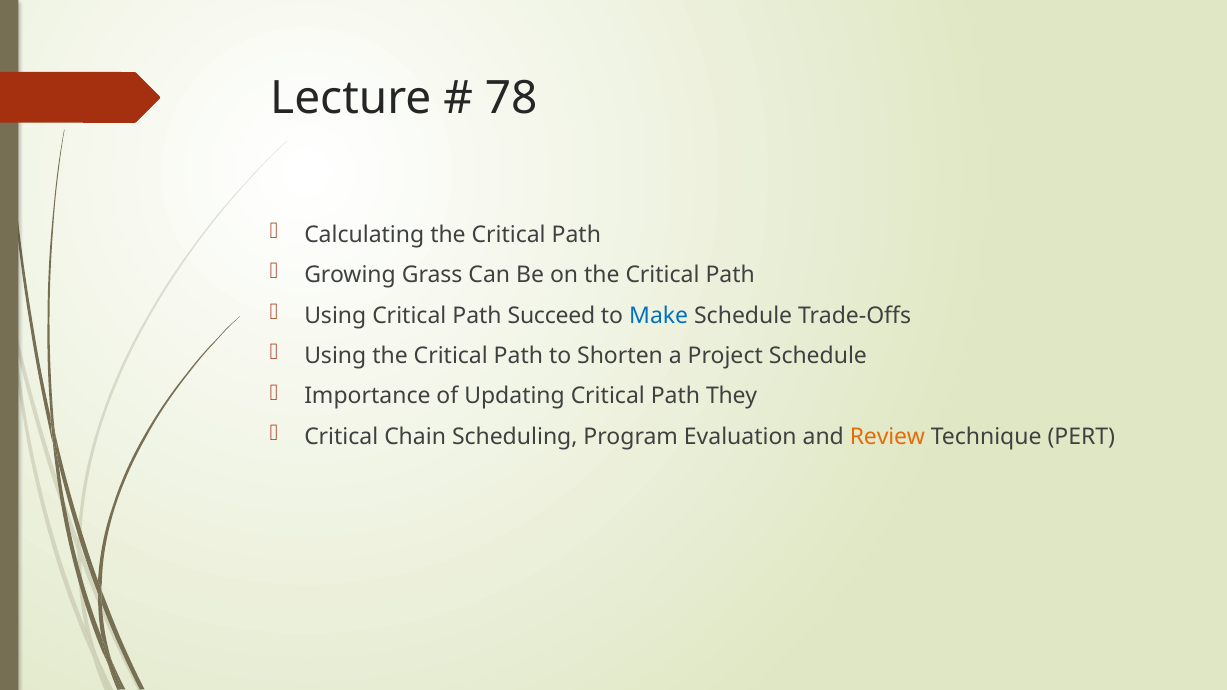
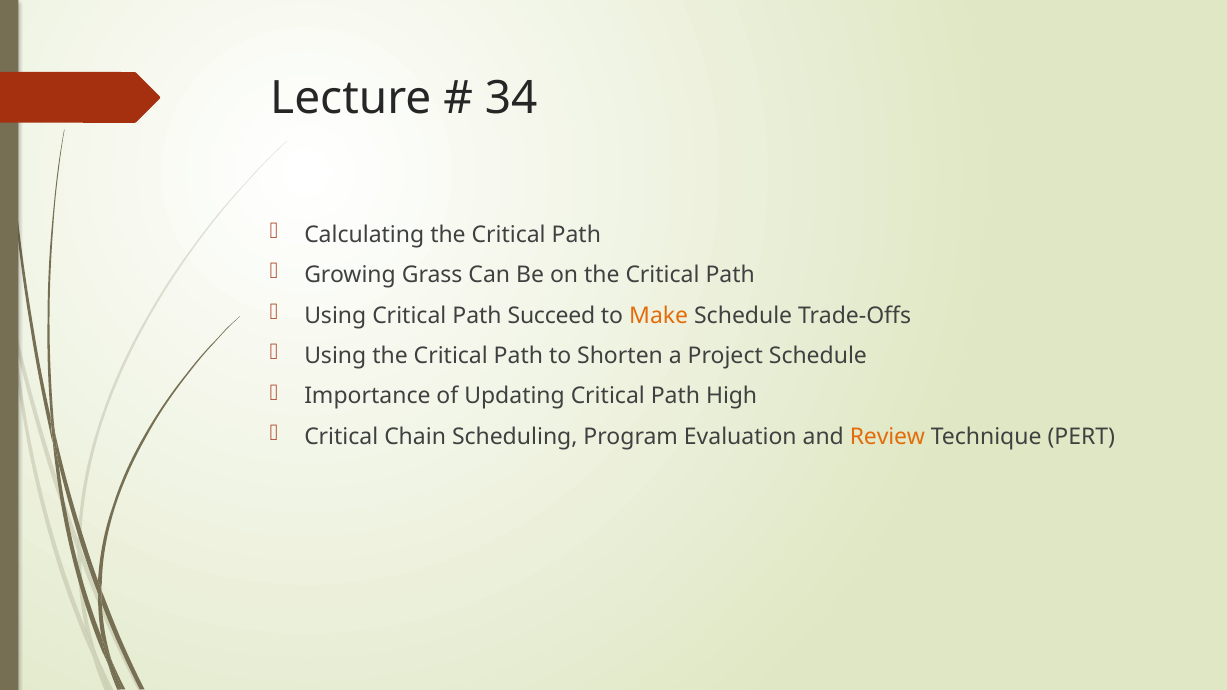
78: 78 -> 34 (511, 98)
Make colour: blue -> orange (659, 316)
They: They -> High (732, 396)
